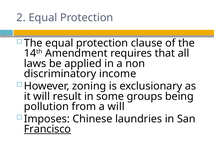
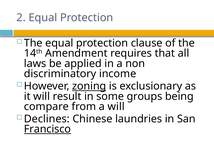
zoning underline: none -> present (89, 86)
pollution: pollution -> compare (46, 107)
Imposes: Imposes -> Declines (47, 119)
